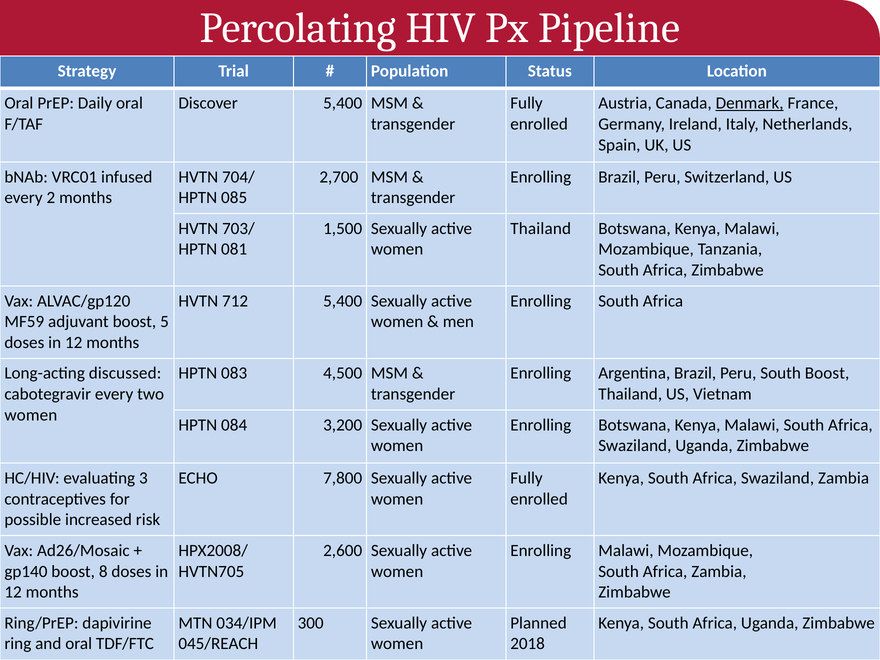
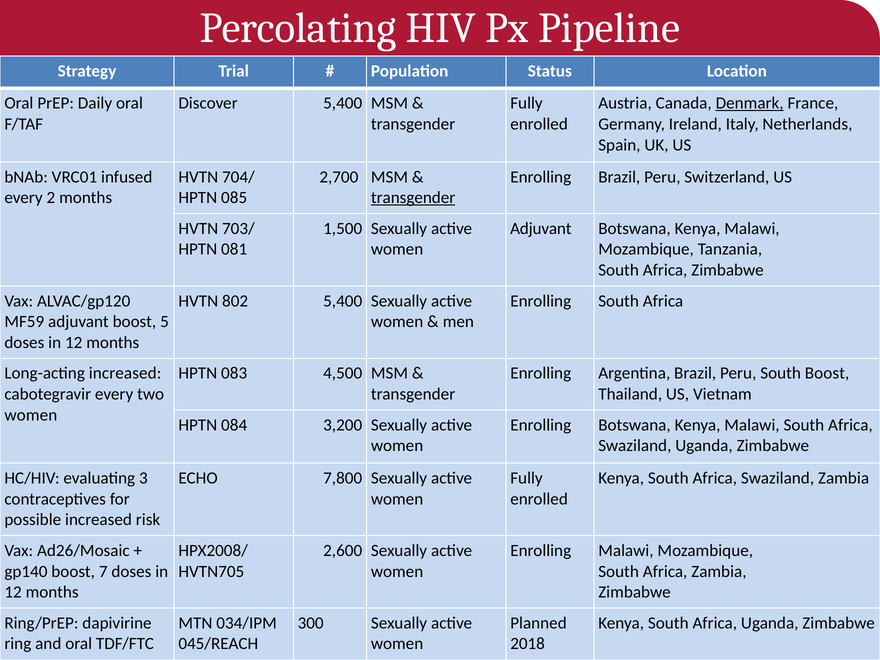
transgender underline: none -> present (413, 198)
Thailand: Thailand -> Adjuvant (541, 229)
712: 712 -> 802 (235, 301)
Long-acting discussed: discussed -> increased (125, 373)
8: 8 -> 7 (103, 571)
